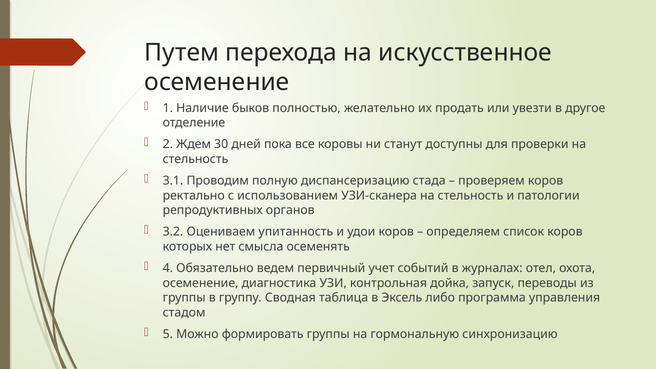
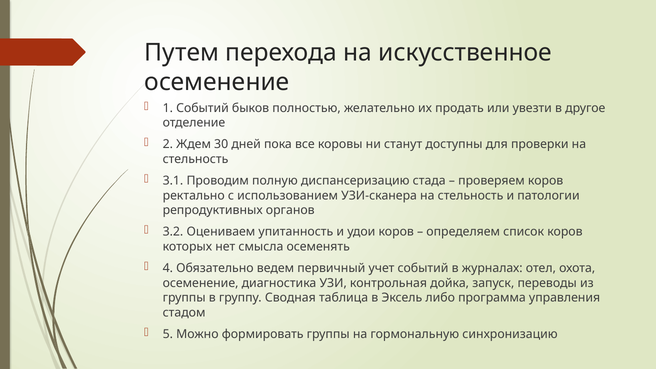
1 Наличие: Наличие -> Событий (202, 108)
